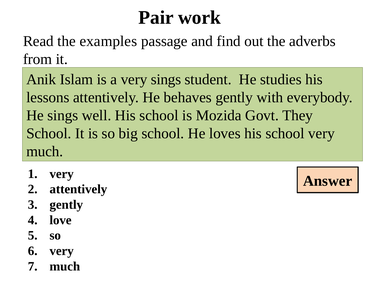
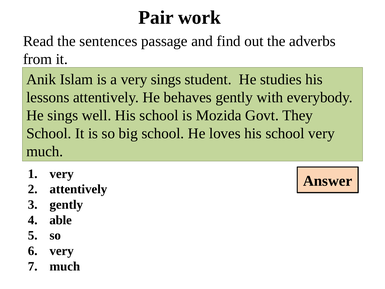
examples: examples -> sentences (108, 41)
love: love -> able (61, 220)
